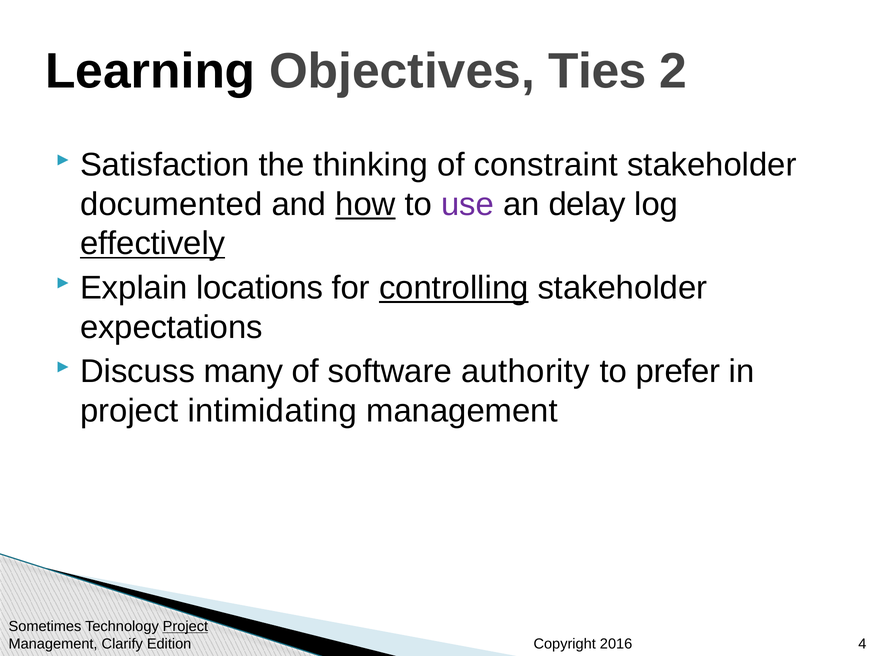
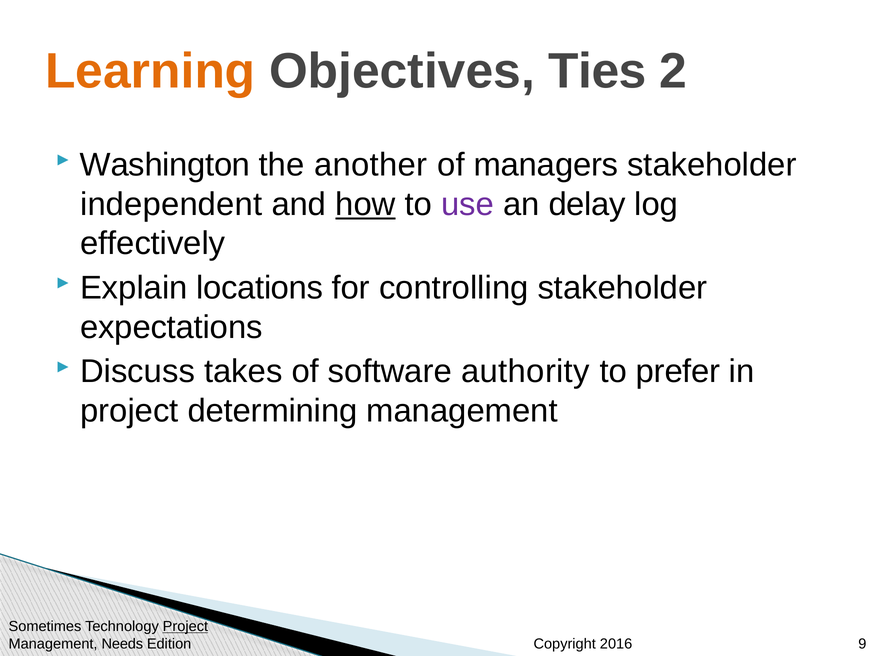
Learning colour: black -> orange (150, 71)
Satisfaction: Satisfaction -> Washington (165, 165)
thinking: thinking -> another (371, 165)
constraint: constraint -> managers (546, 165)
documented: documented -> independent (171, 204)
effectively underline: present -> none (153, 244)
controlling underline: present -> none (454, 288)
many: many -> takes (243, 372)
intimidating: intimidating -> determining (272, 411)
Clarify: Clarify -> Needs (122, 644)
4: 4 -> 9 (862, 644)
